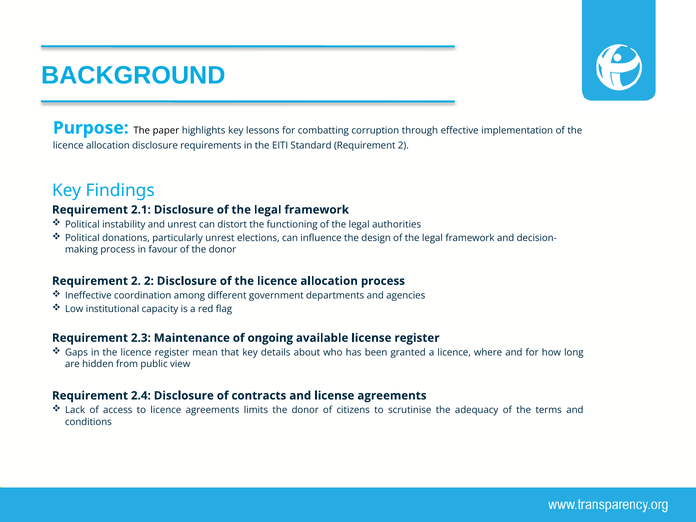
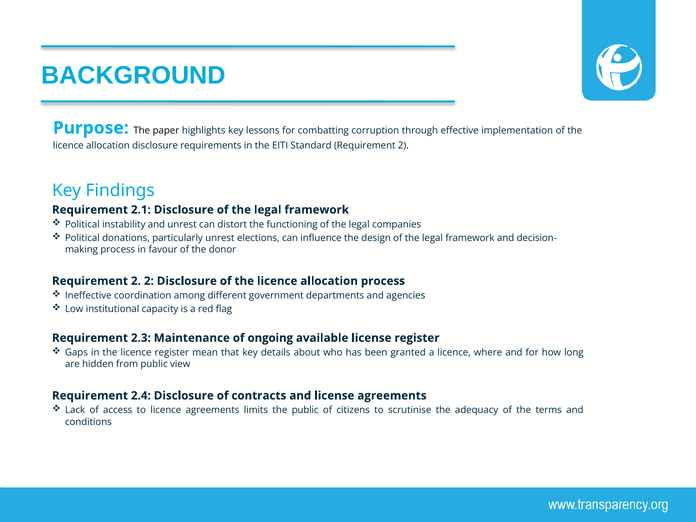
authorities: authorities -> companies (397, 224)
limits the donor: donor -> public (305, 410)
